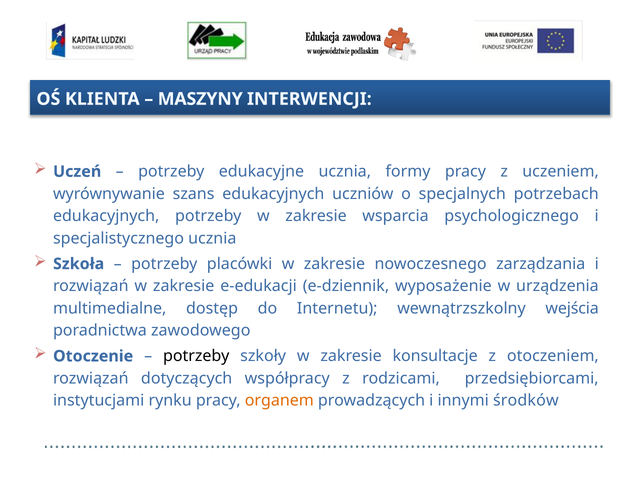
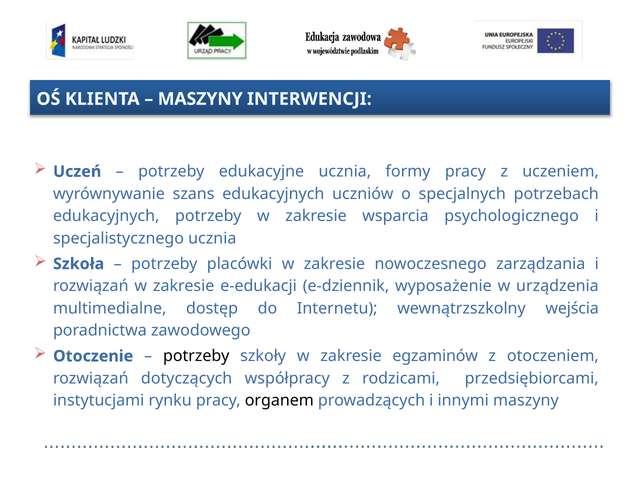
konsultacje: konsultacje -> egzaminów (435, 357)
organem colour: orange -> black (279, 401)
innymi środków: środków -> maszyny (526, 401)
